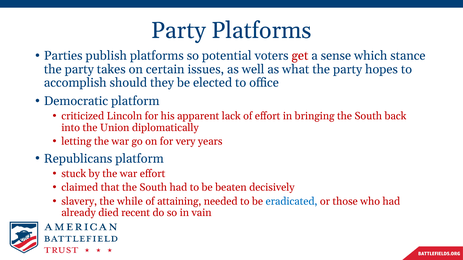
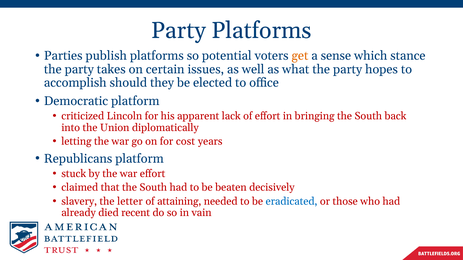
get colour: red -> orange (300, 56)
very: very -> cost (186, 142)
while: while -> letter (130, 202)
